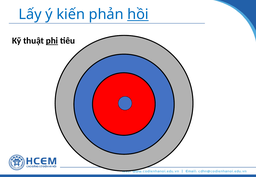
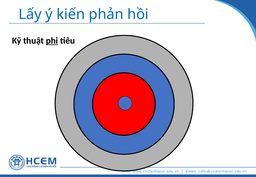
hồi underline: present -> none (138, 14)
